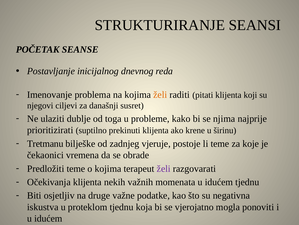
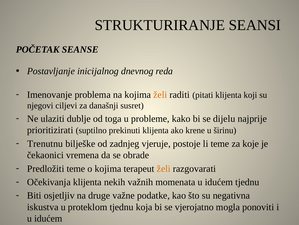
njima: njima -> dijelu (224, 118)
Tretmanu: Tretmanu -> Trenutnu (45, 143)
želi colour: purple -> orange (164, 168)
